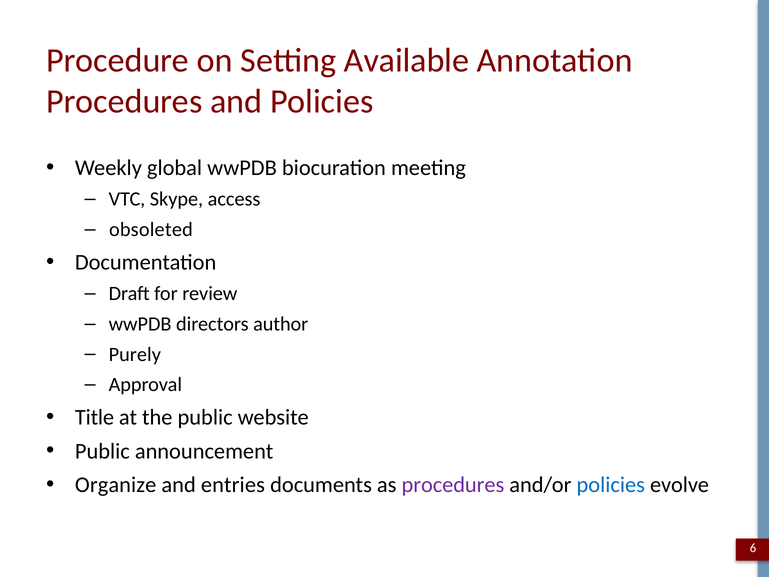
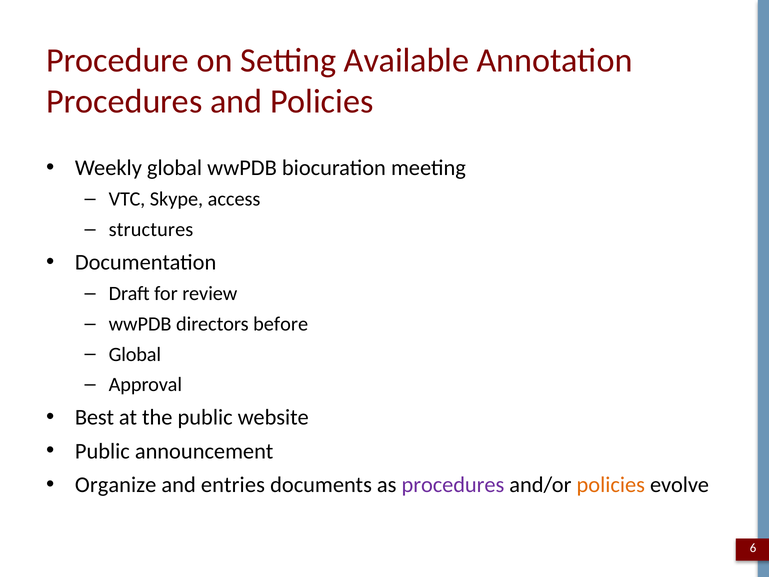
obsoleted: obsoleted -> structures (151, 230)
author: author -> before (281, 324)
Purely: Purely -> Global (135, 354)
Title: Title -> Best (95, 417)
policies colour: blue -> orange (611, 485)
